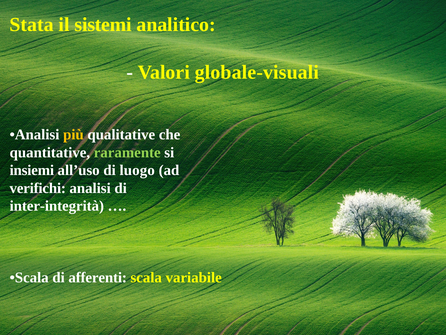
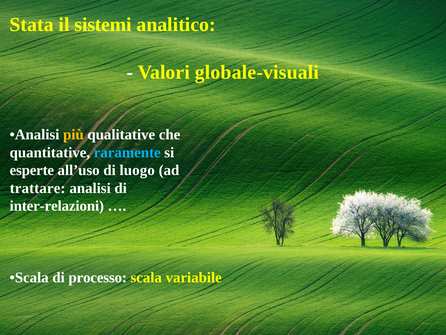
raramente colour: light green -> light blue (127, 152)
insiemi: insiemi -> esperte (32, 170)
verifichi: verifichi -> trattare (38, 188)
inter-integrità: inter-integrità -> inter-relazioni (57, 206)
afferenti: afferenti -> processo (98, 277)
